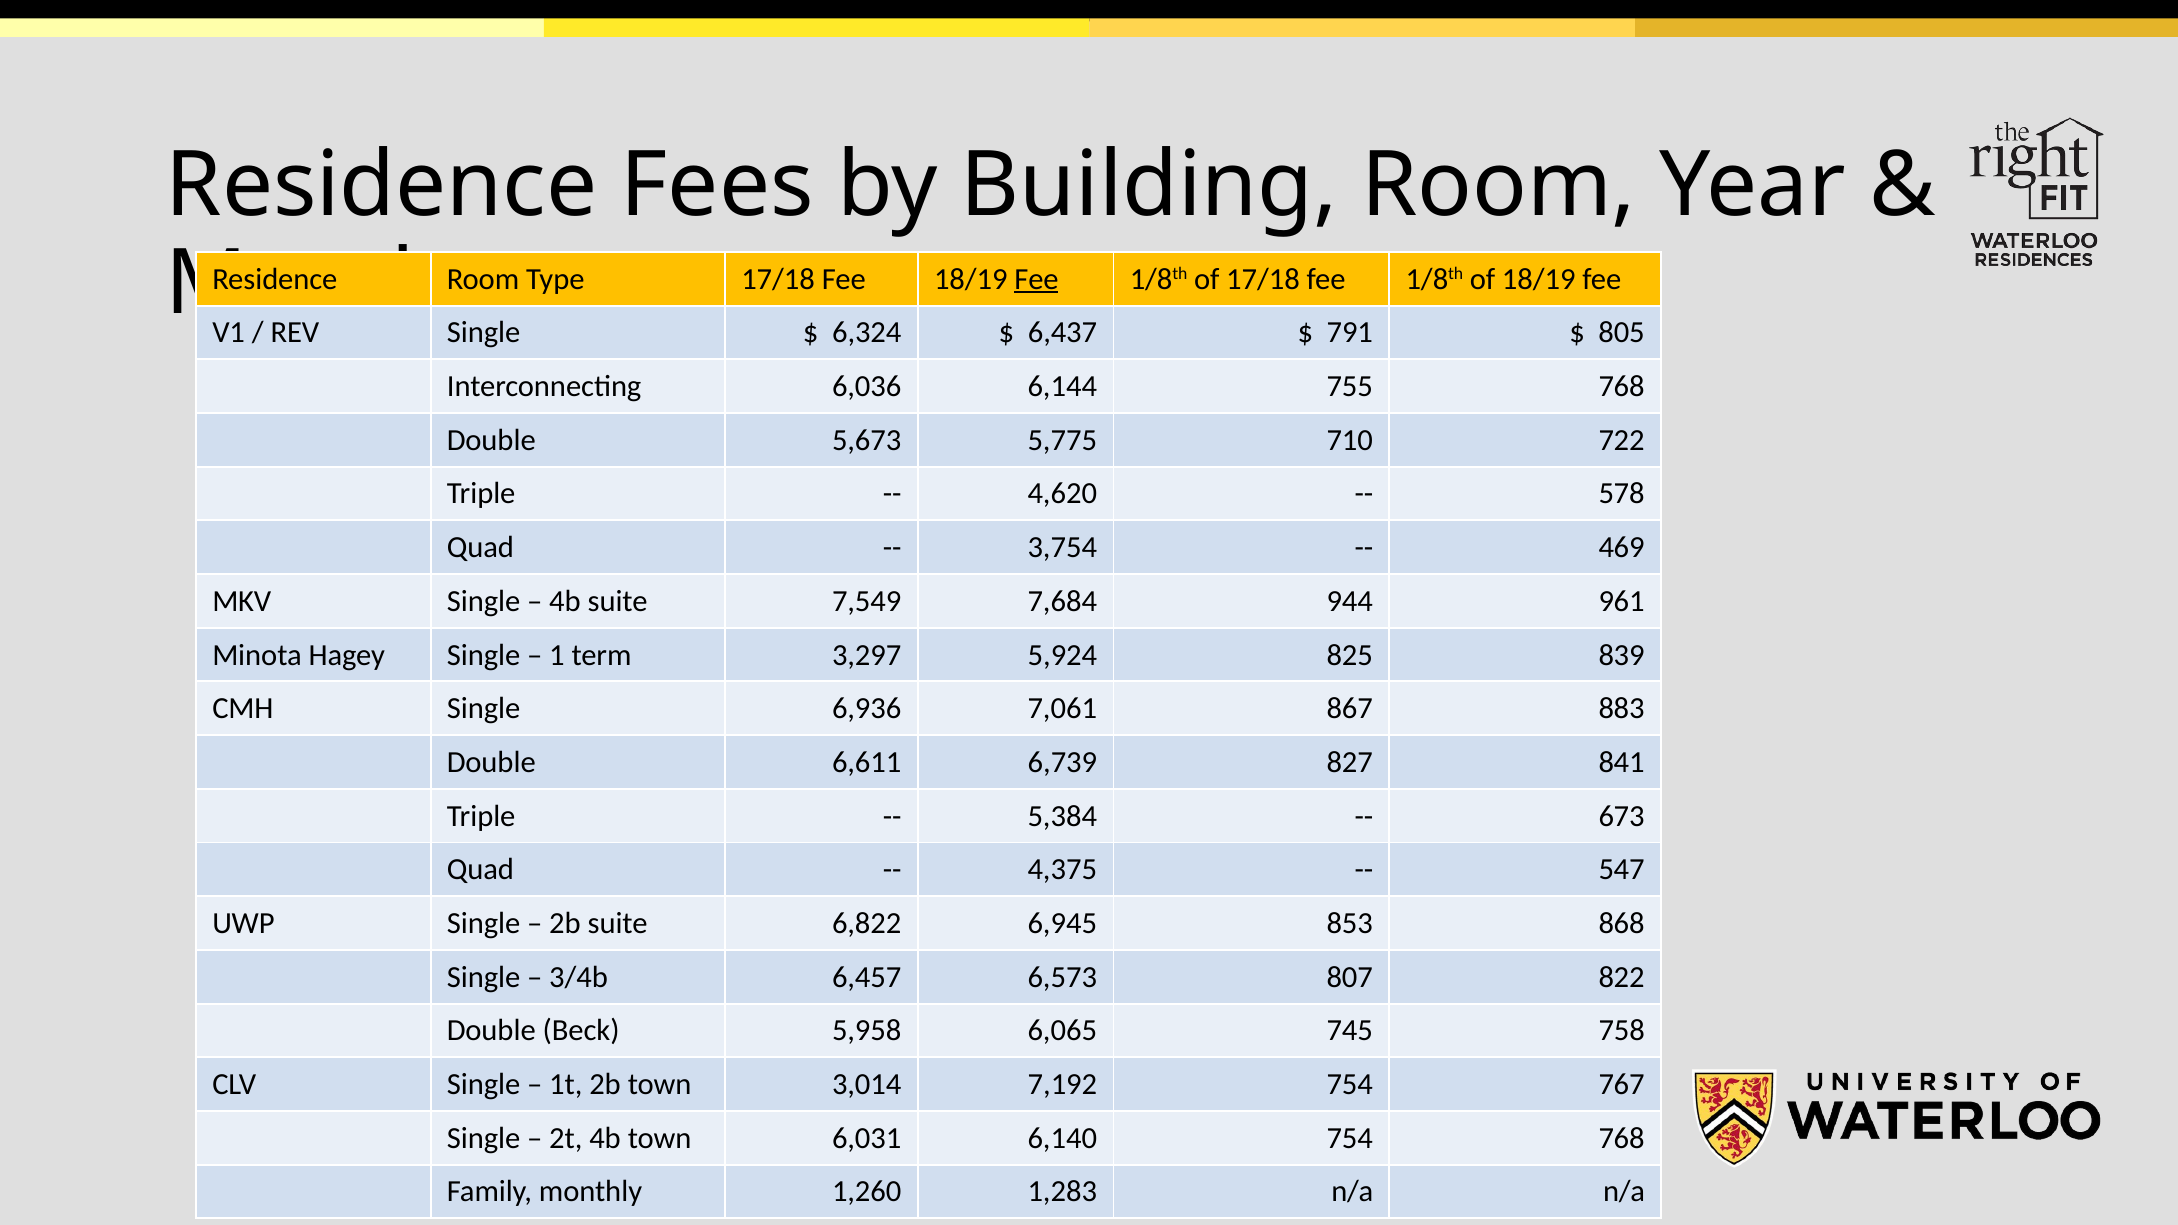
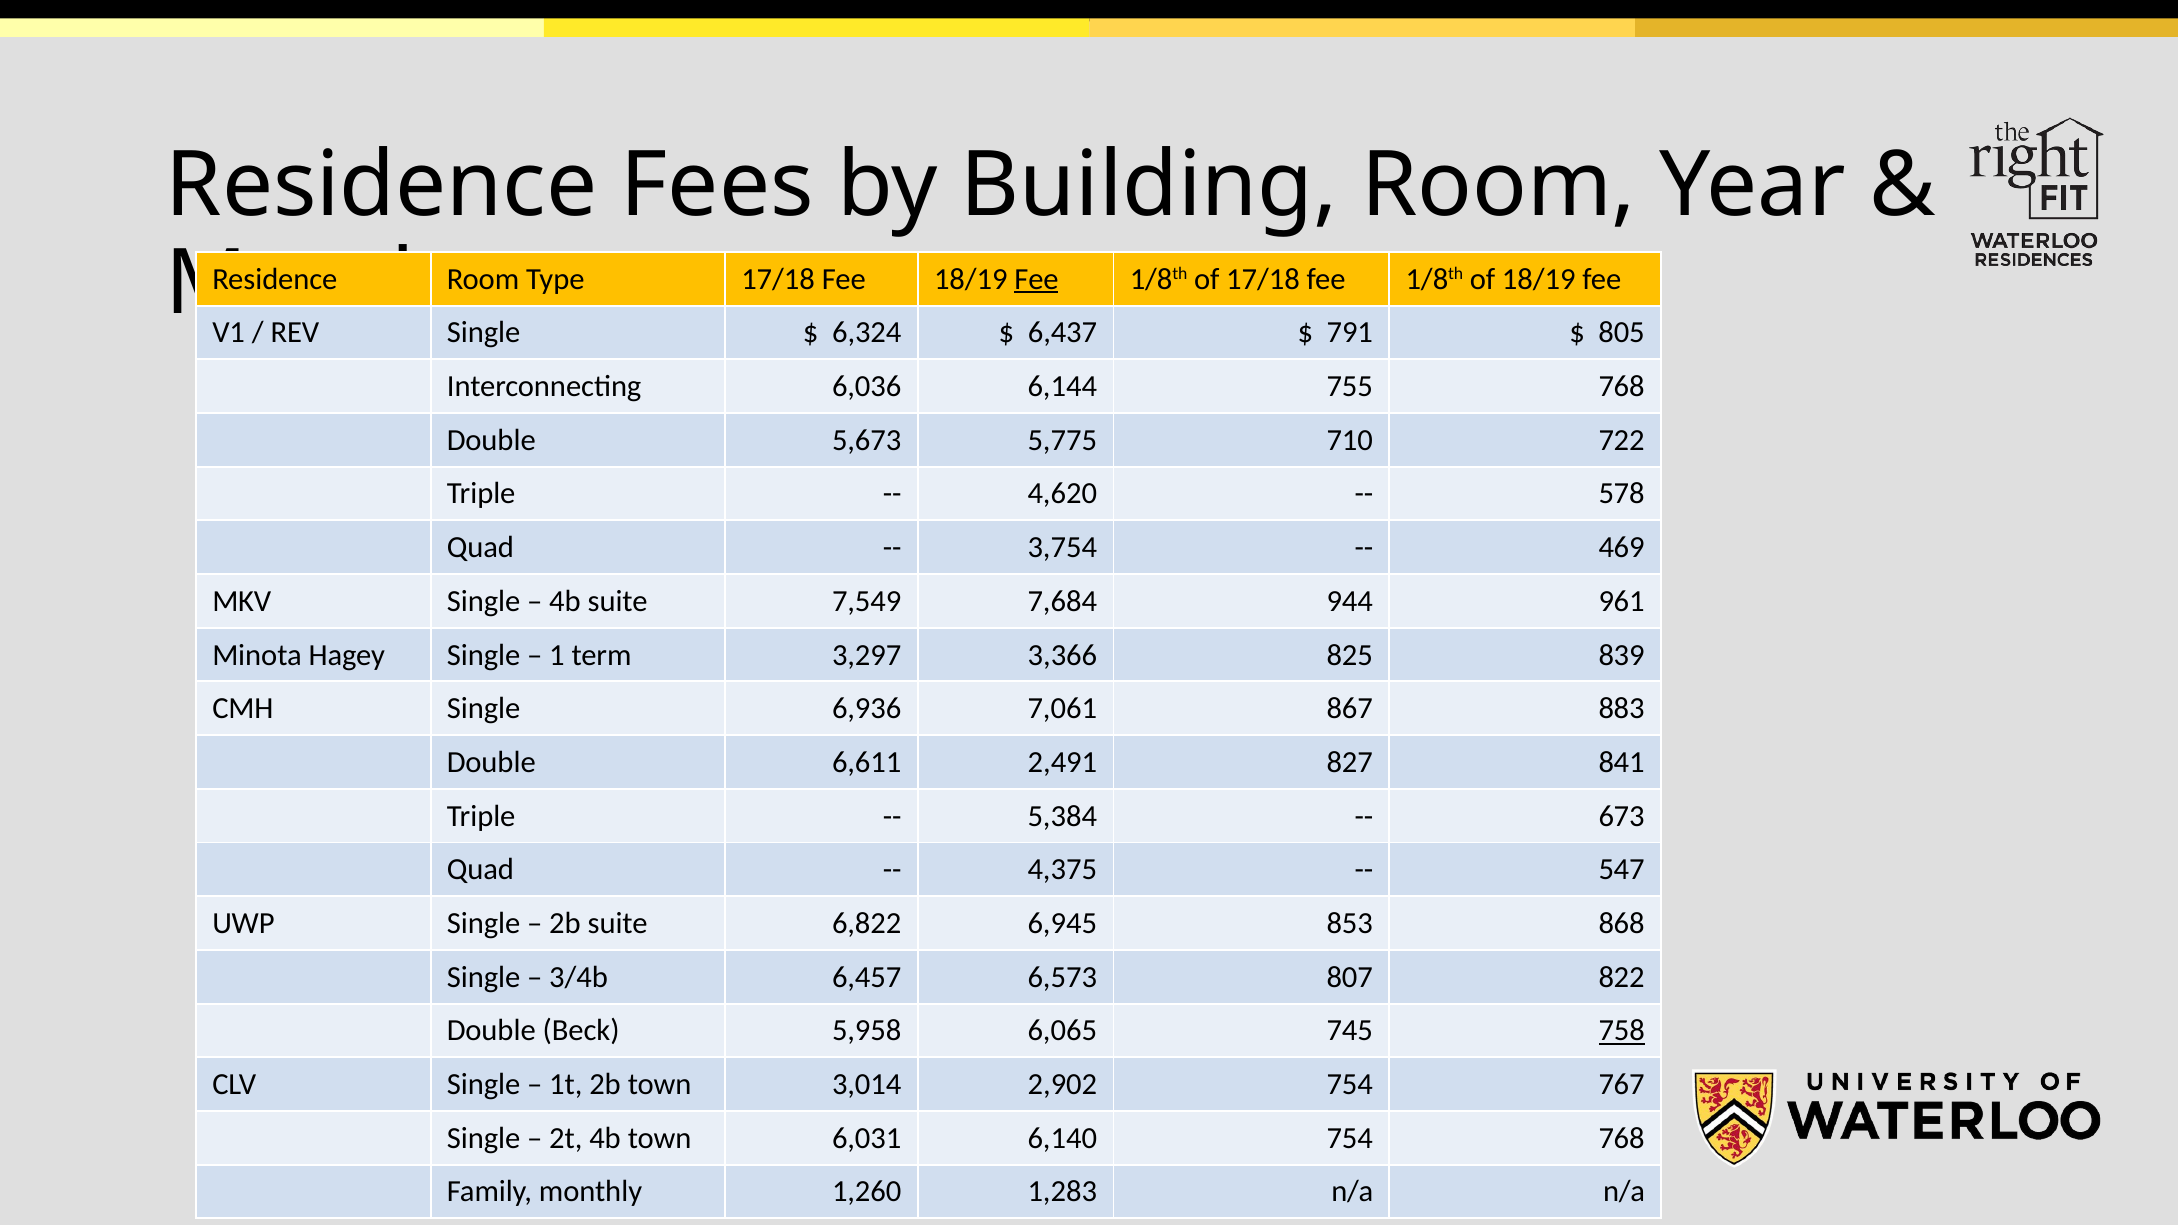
5,924: 5,924 -> 3,366 (1062, 655)
6,739: 6,739 -> 2,491 (1062, 762)
758 underline: none -> present (1622, 1031)
7,192: 7,192 -> 2,902 (1062, 1085)
